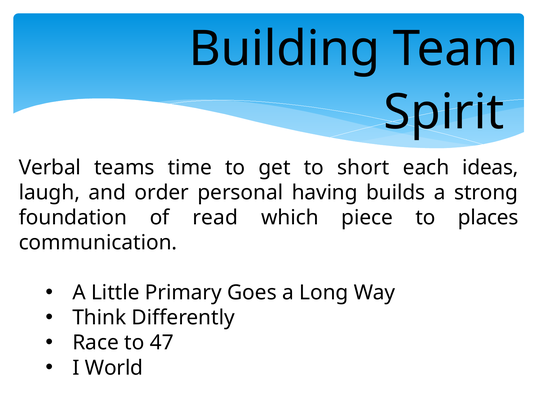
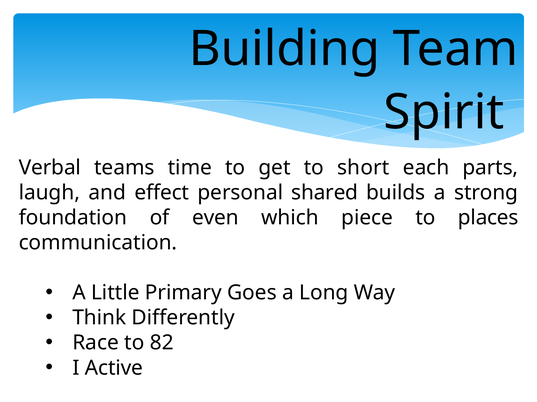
ideas: ideas -> parts (490, 168)
order: order -> effect (162, 193)
having: having -> shared (325, 193)
read: read -> even (215, 218)
47: 47 -> 82 (162, 343)
World: World -> Active (114, 368)
